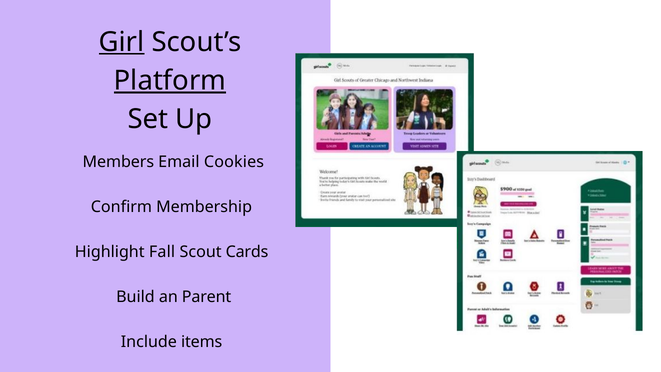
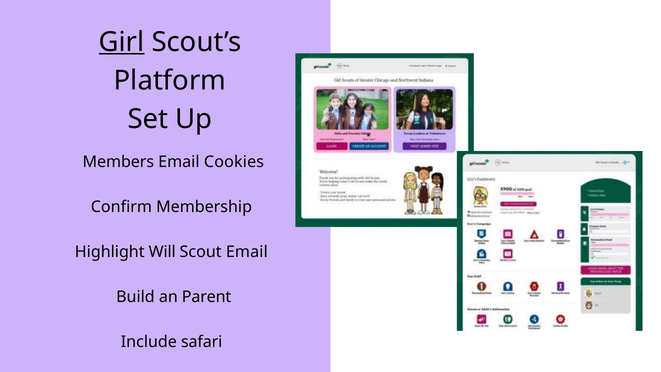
Platform underline: present -> none (170, 81)
Fall: Fall -> Will (162, 252)
Scout Cards: Cards -> Email (247, 252)
items: items -> safari (202, 342)
